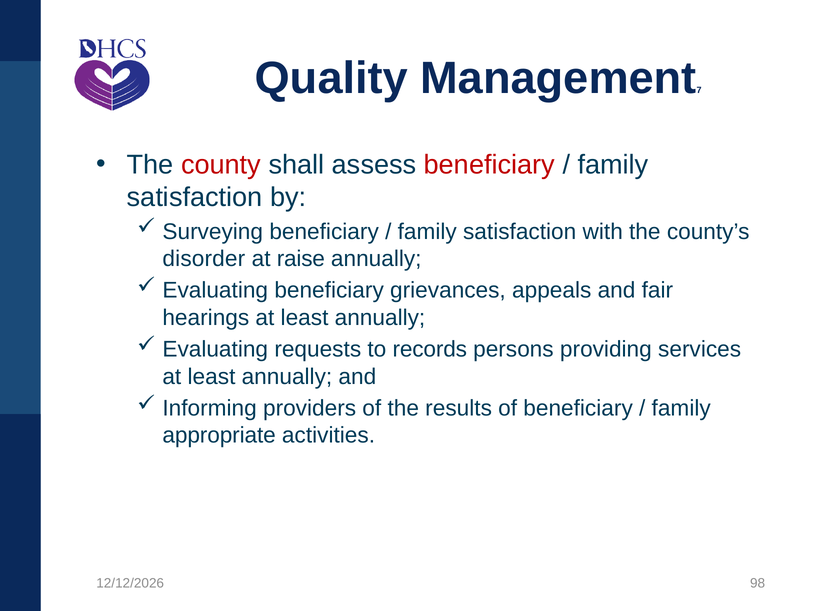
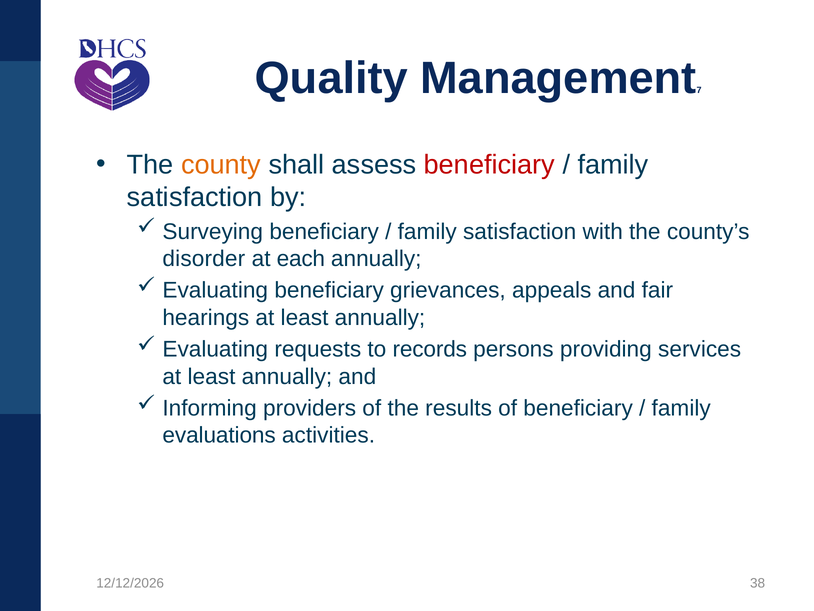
county colour: red -> orange (221, 165)
raise: raise -> each (301, 259)
appropriate: appropriate -> evaluations (219, 435)
98: 98 -> 38 (758, 583)
